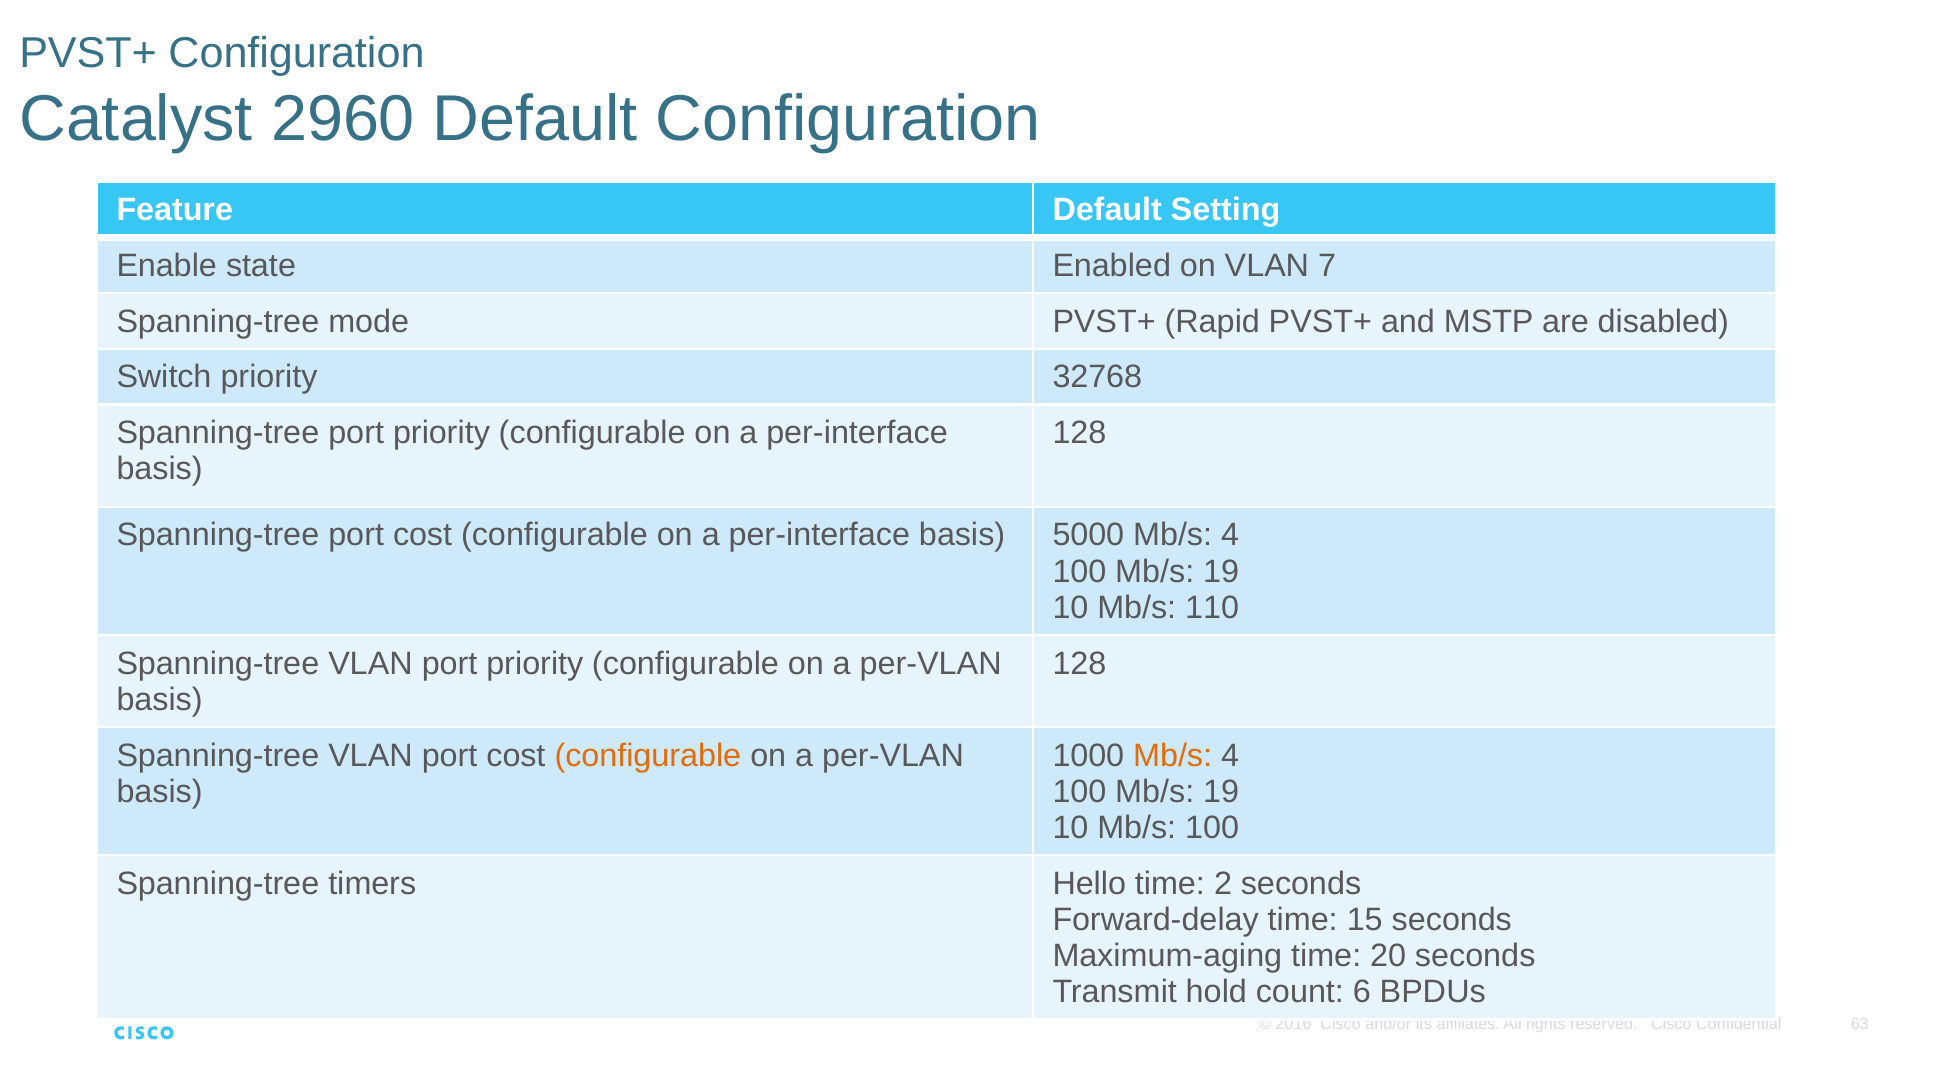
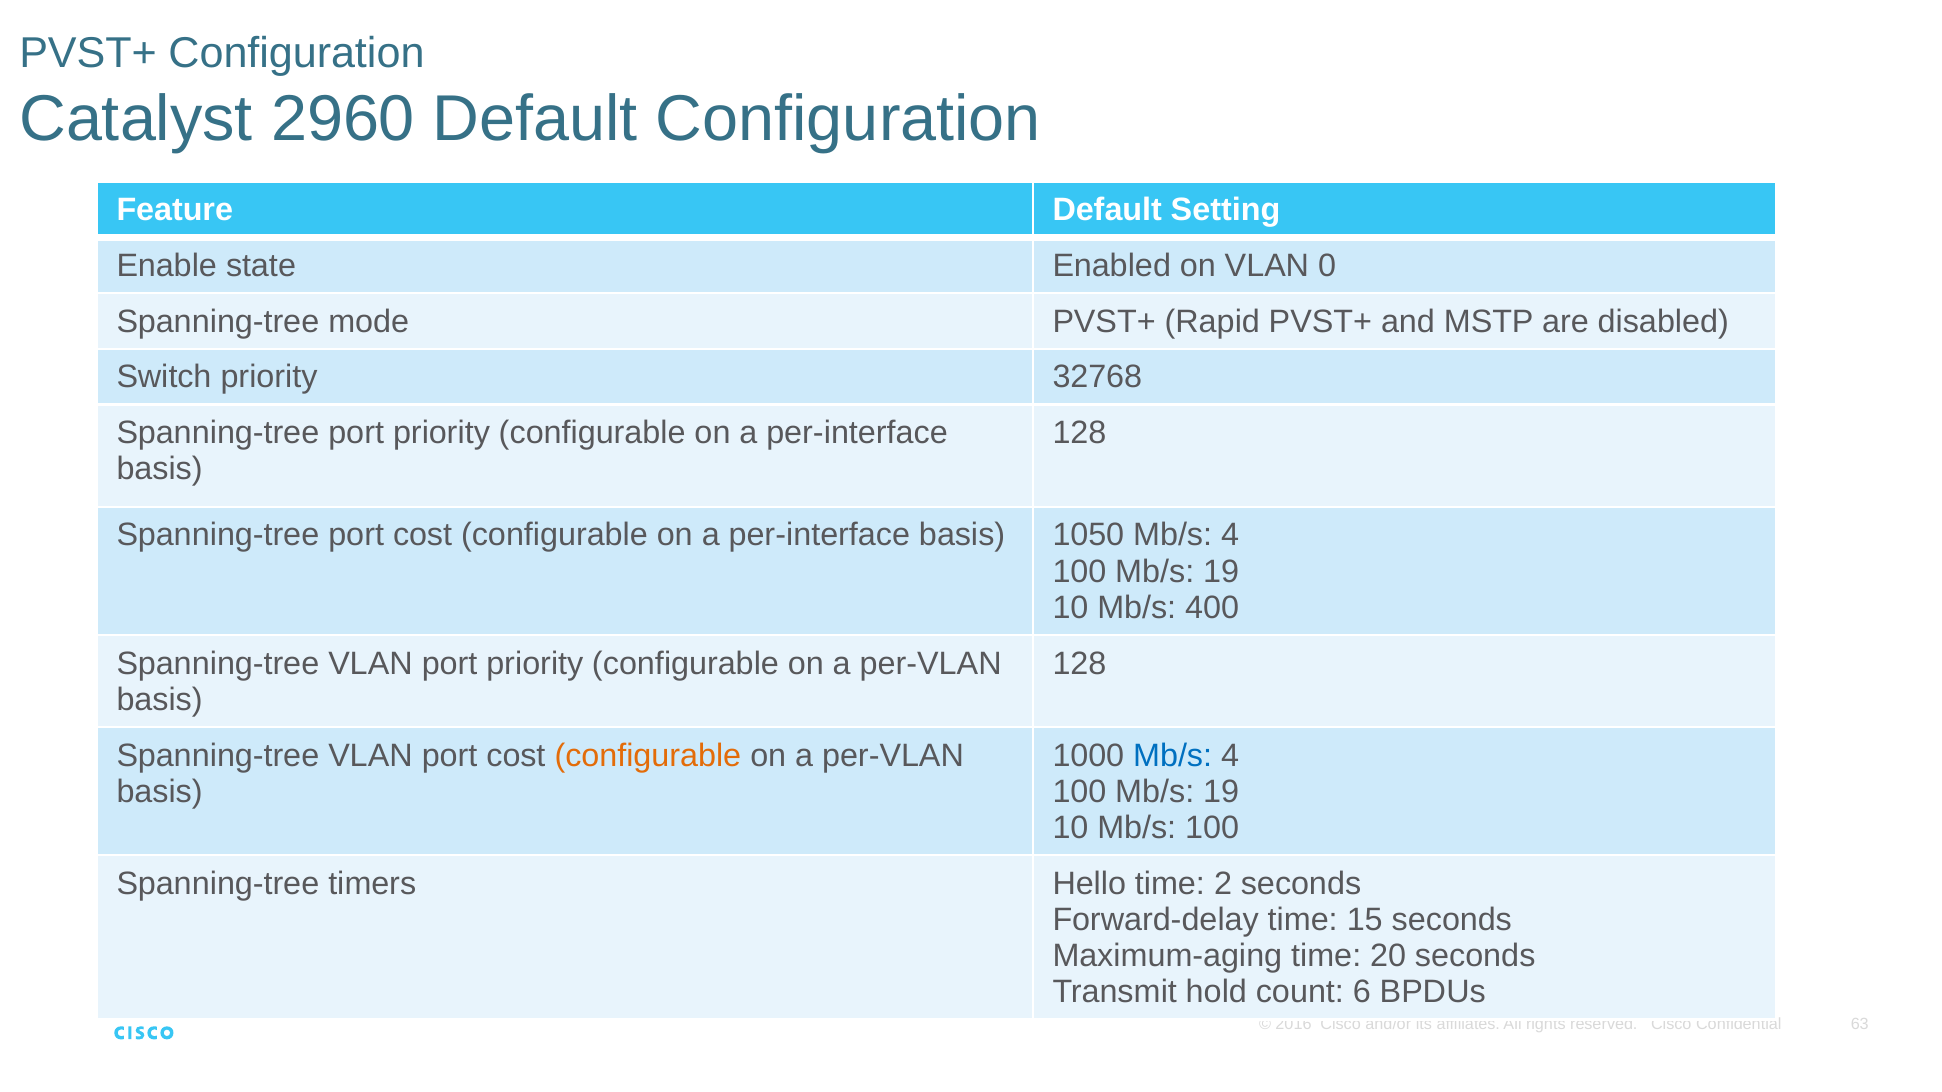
7: 7 -> 0 (1327, 266)
5000: 5000 -> 1050 (1088, 535)
110: 110 -> 400 (1212, 608)
Mb/s colour: orange -> blue (1173, 756)
